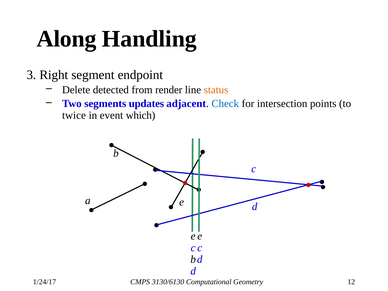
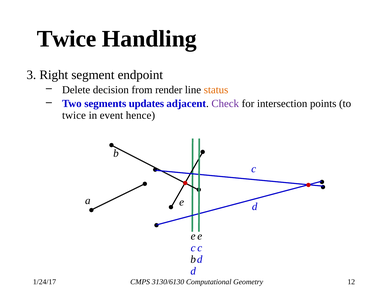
Along: Along -> Twice (67, 39)
detected: detected -> decision (111, 90)
Check colour: blue -> purple (225, 104)
which: which -> hence (140, 115)
